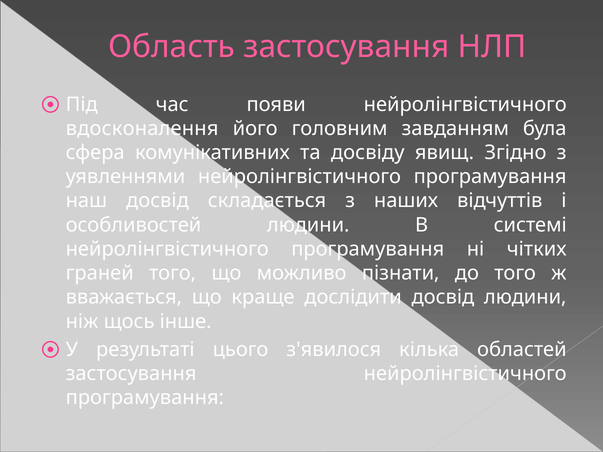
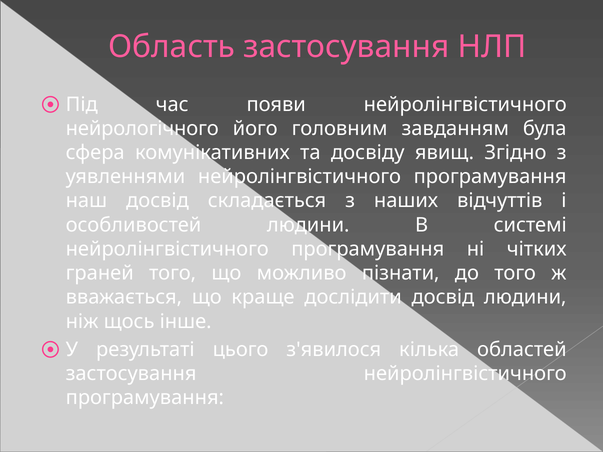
вдосконалення: вдосконалення -> нейрологічного (142, 129)
